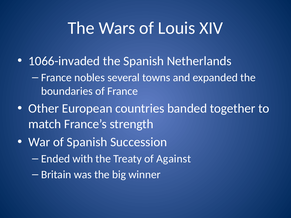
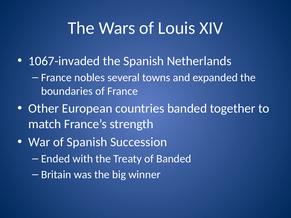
1066-invaded: 1066-invaded -> 1067-invaded (64, 61)
of Against: Against -> Banded (174, 159)
